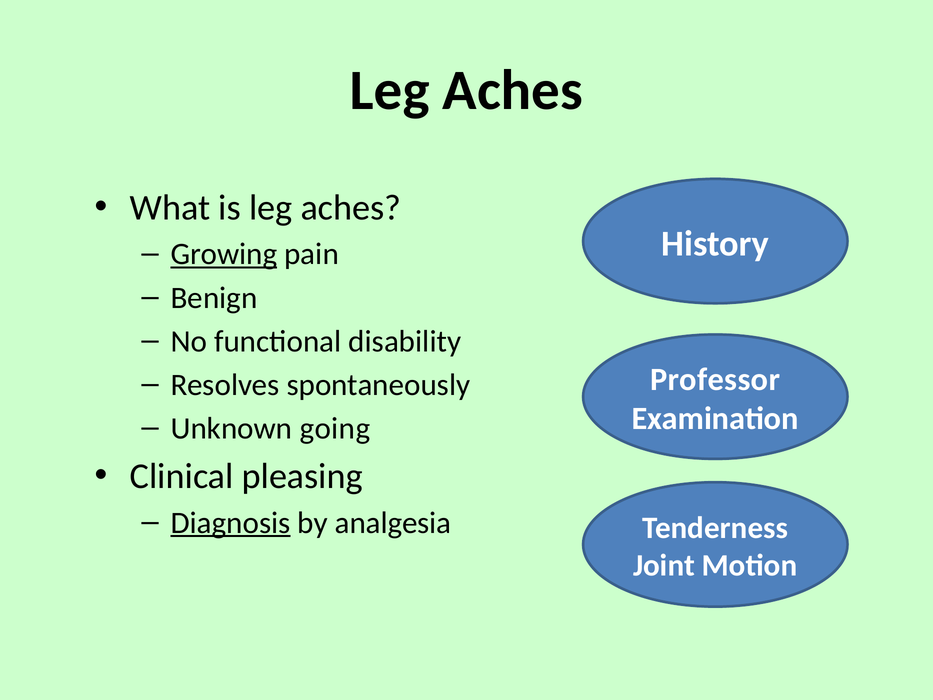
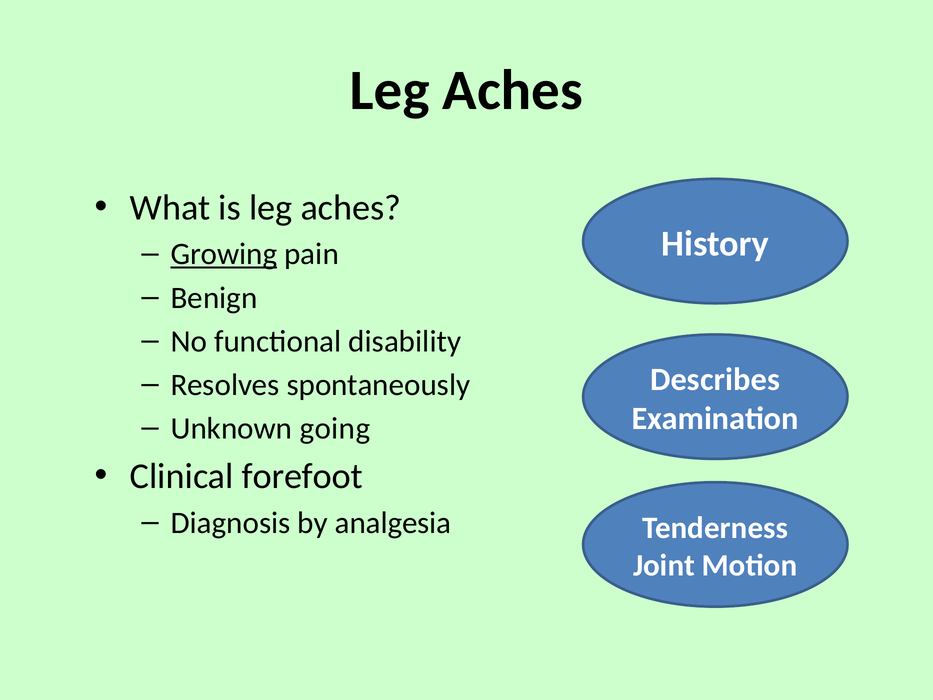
Professor: Professor -> Describes (715, 379)
pleasing: pleasing -> forefoot (302, 476)
Diagnosis underline: present -> none (231, 523)
